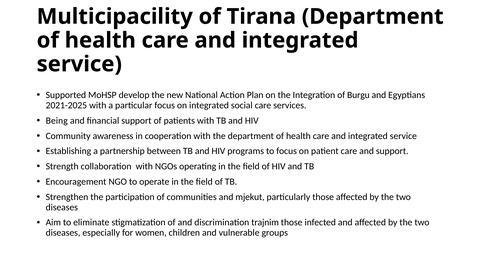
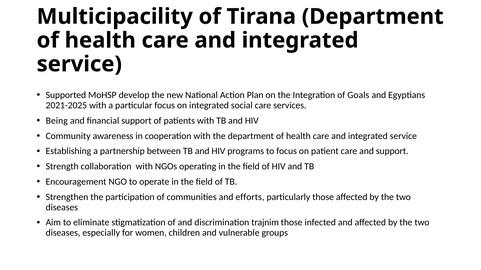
Burgu: Burgu -> Goals (358, 95)
mjekut: mjekut -> efforts (250, 197)
